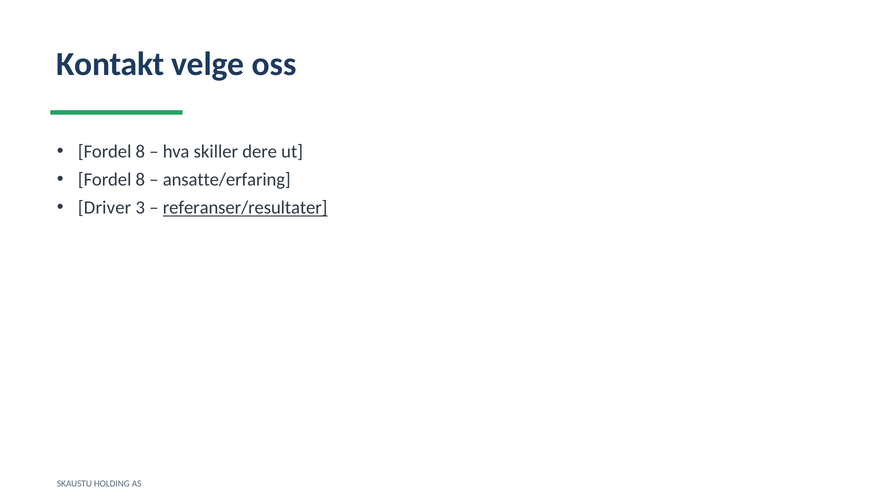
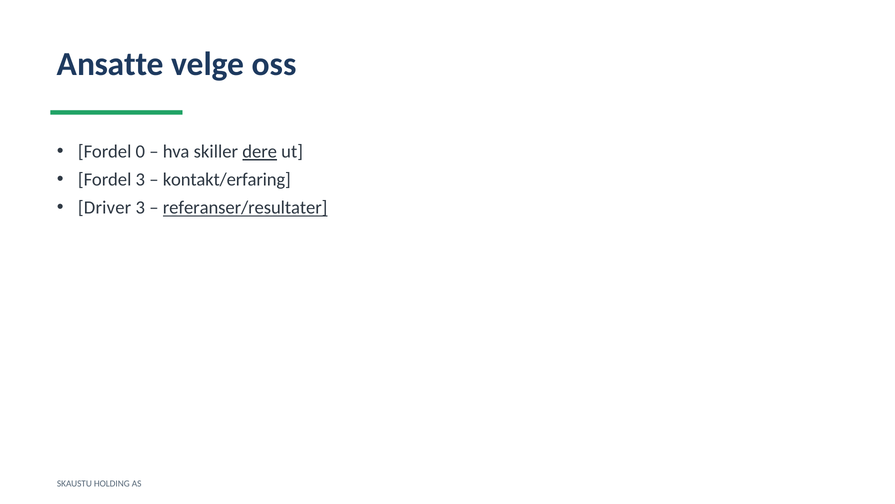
Kontakt: Kontakt -> Ansatte (110, 64)
8: 8 -> 0 (140, 152)
dere underline: none -> present (260, 152)
8: 8 -> 3 (140, 180)
ansatte/erfaring: ansatte/erfaring -> kontakt/erfaring (227, 180)
